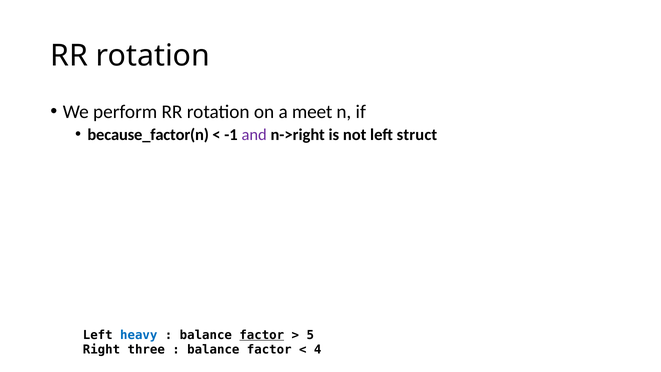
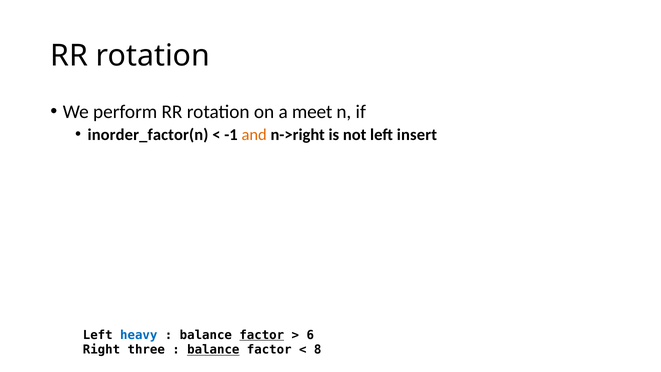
because_factor(n: because_factor(n -> inorder_factor(n (148, 135)
and colour: purple -> orange (254, 135)
struct: struct -> insert (417, 135)
5: 5 -> 6 (310, 335)
balance underline: none -> present (213, 350)
4: 4 -> 8 (318, 350)
